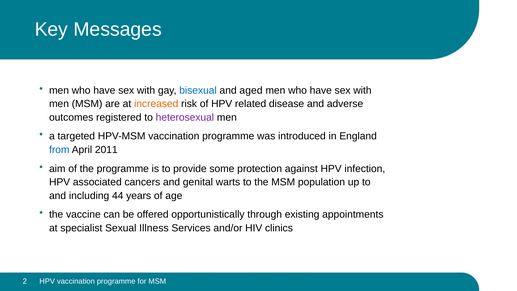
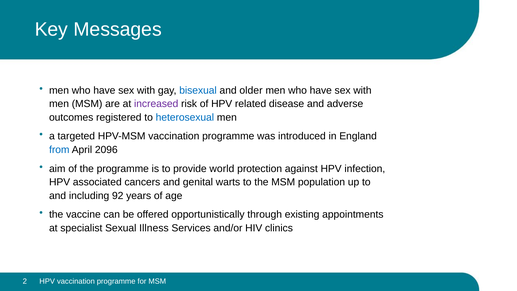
aged: aged -> older (251, 90)
increased colour: orange -> purple (156, 104)
heterosexual colour: purple -> blue (185, 117)
2011: 2011 -> 2096 (106, 150)
some: some -> world (222, 169)
44: 44 -> 92 (118, 196)
